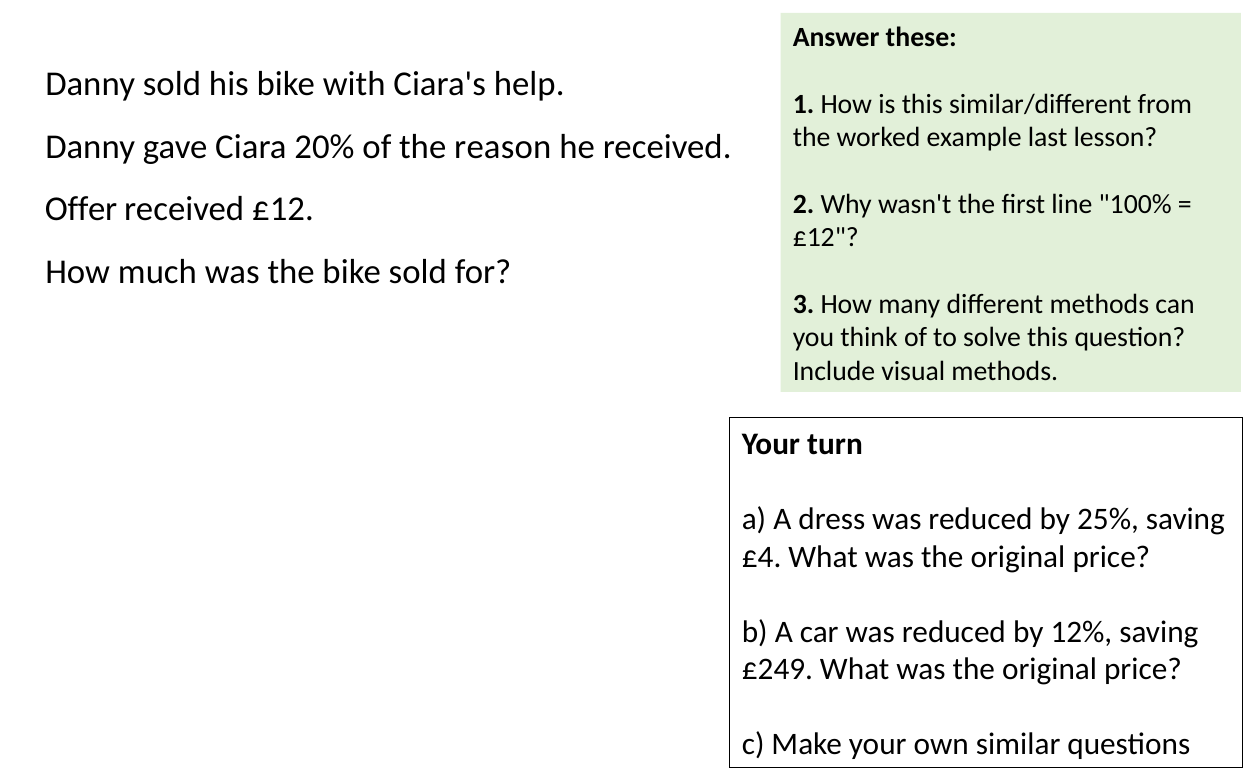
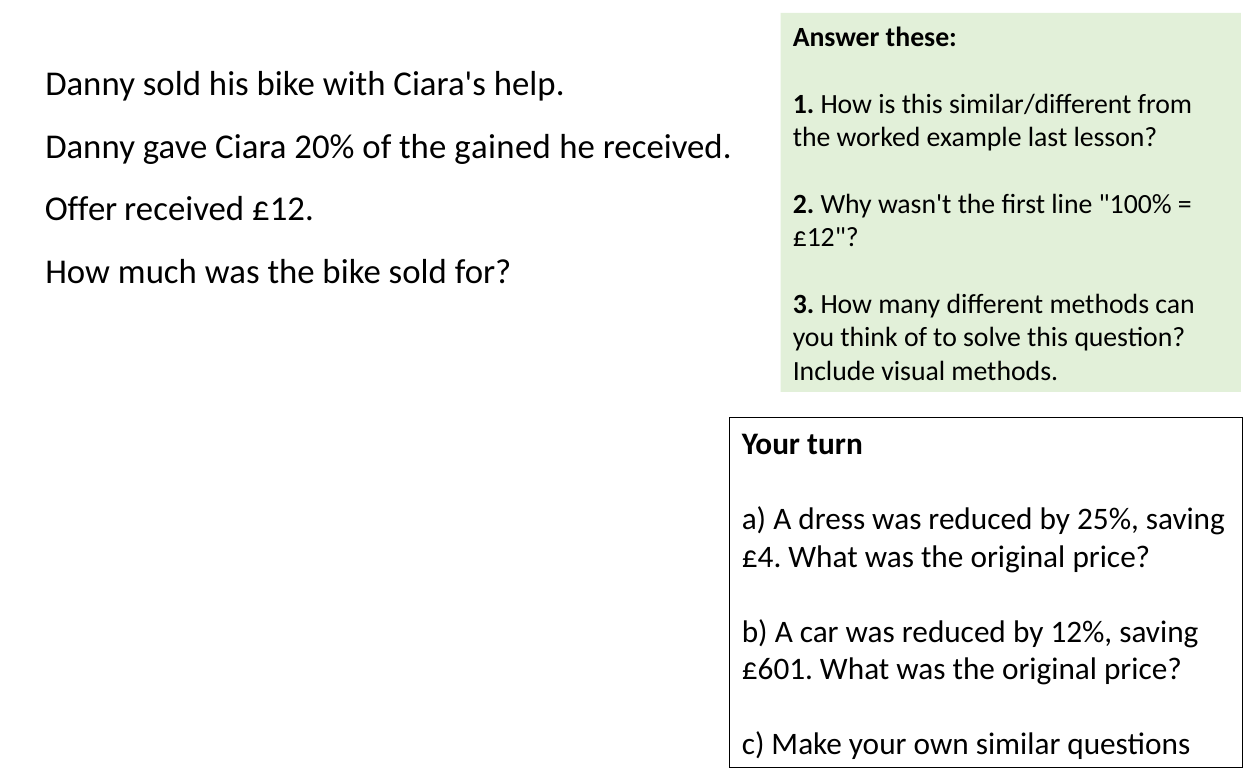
reason: reason -> gained (503, 147)
£249: £249 -> £601 (777, 669)
